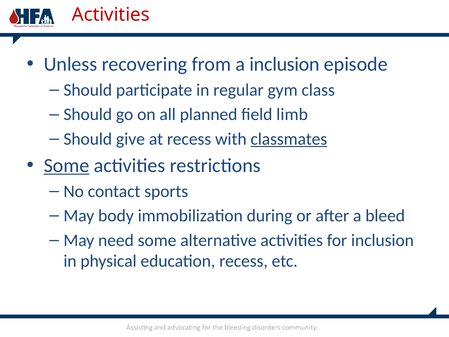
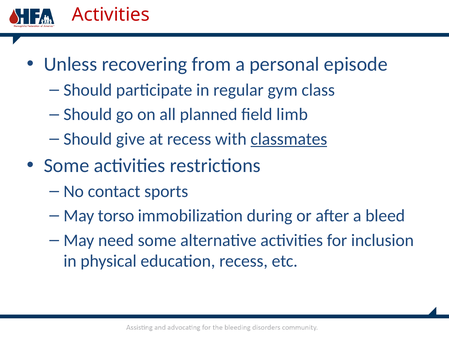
a inclusion: inclusion -> personal (285, 64)
Some underline: present -> none (67, 165)
body: body -> torso (116, 216)
